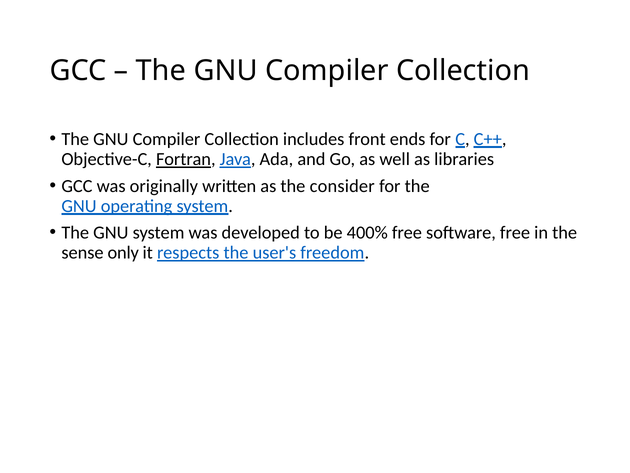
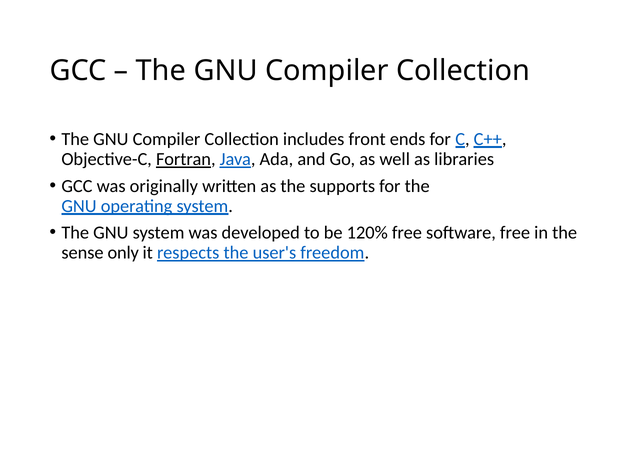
consider: consider -> supports (342, 186)
400%: 400% -> 120% (367, 232)
